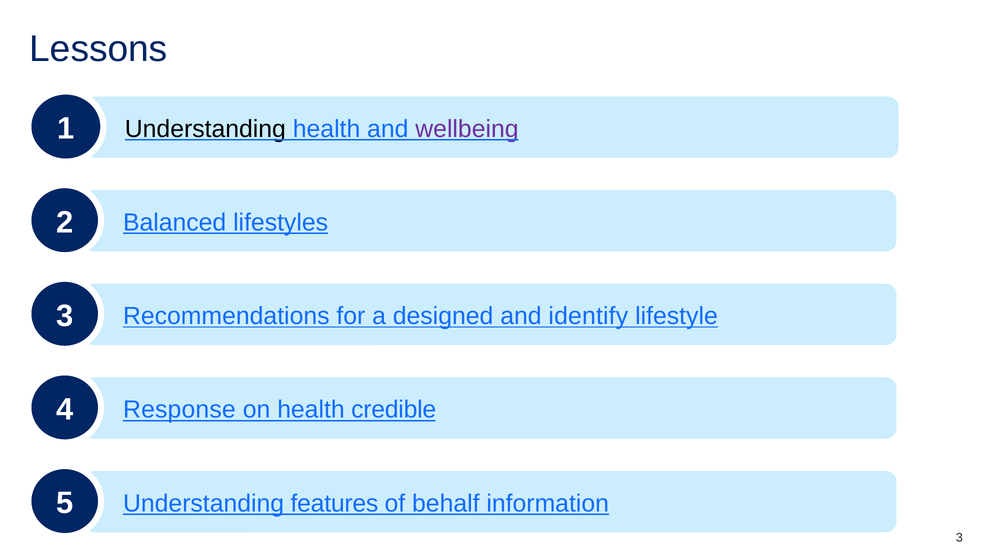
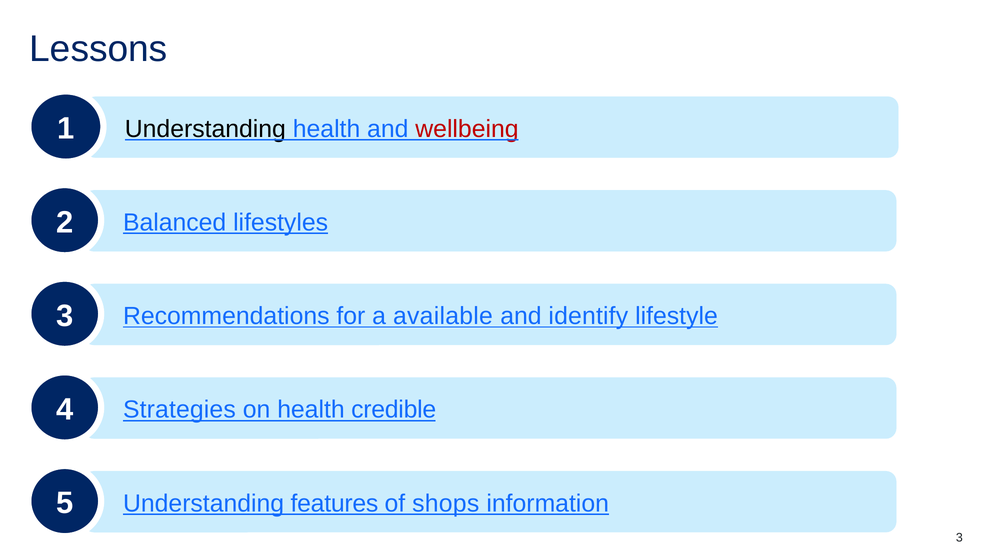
wellbeing colour: purple -> red (467, 129)
designed: designed -> available (443, 316)
Response: Response -> Strategies (179, 410)
behalf: behalf -> shops (446, 504)
